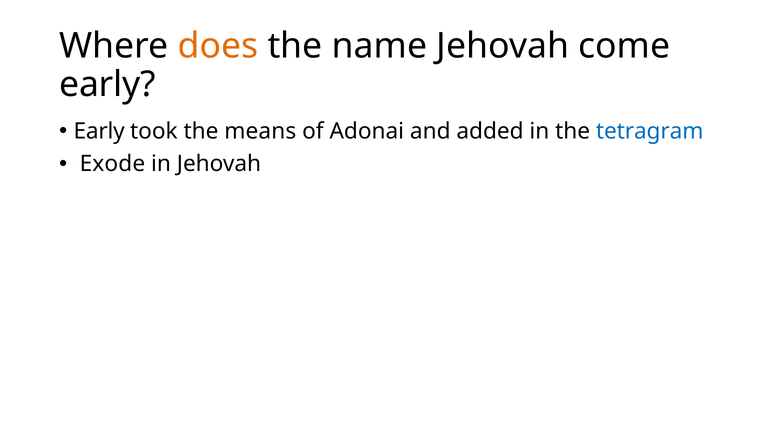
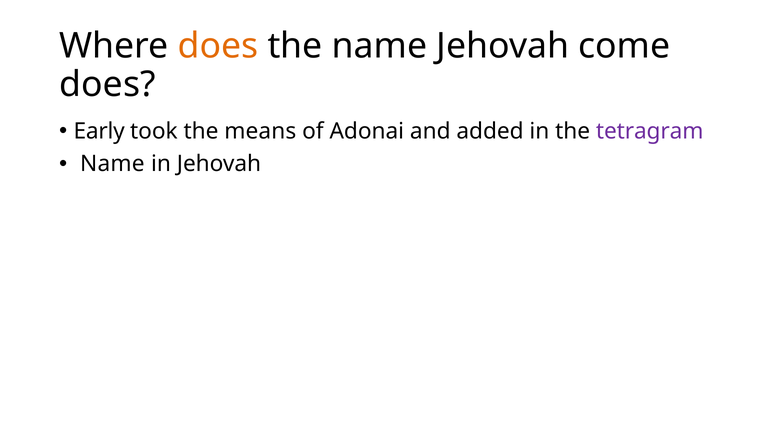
early: early -> does (107, 84)
tetragram colour: blue -> purple (650, 131)
Exode: Exode -> Name (112, 164)
